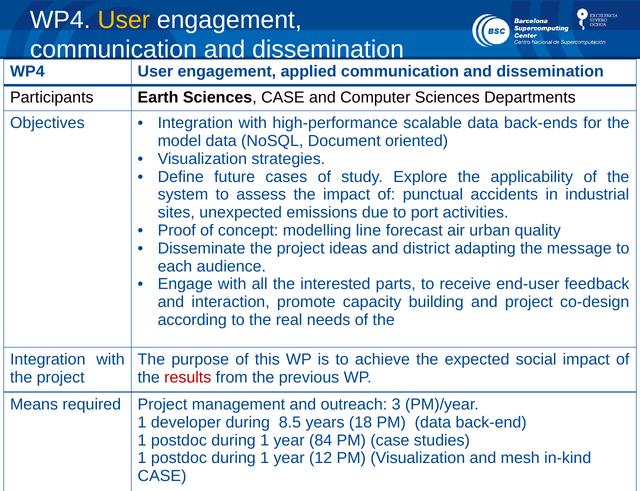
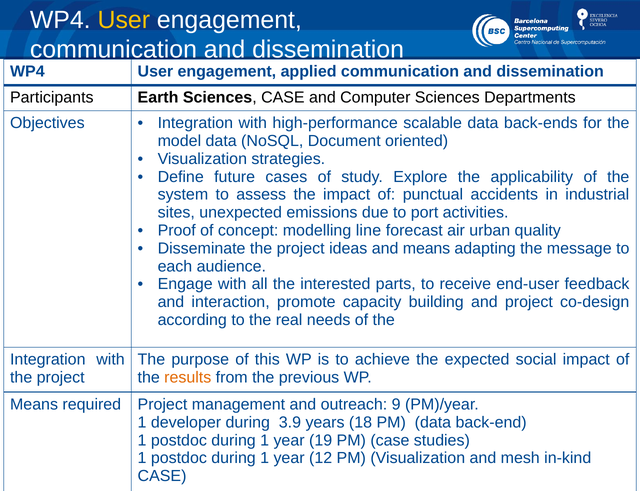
and district: district -> means (427, 249)
results colour: red -> orange (188, 378)
3: 3 -> 9 (396, 405)
8.5: 8.5 -> 3.9 (290, 423)
84: 84 -> 19 (321, 441)
